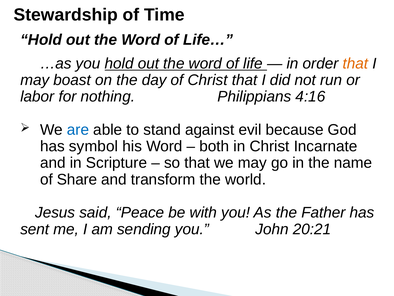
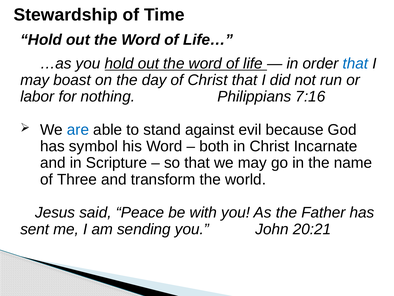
that colour: orange -> blue (355, 63)
4:16: 4:16 -> 7:16 (310, 96)
Share: Share -> Three (77, 179)
